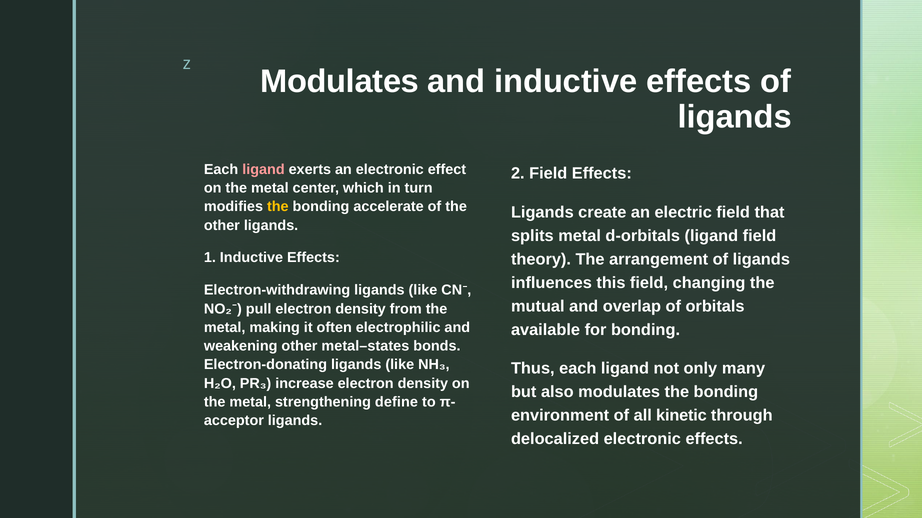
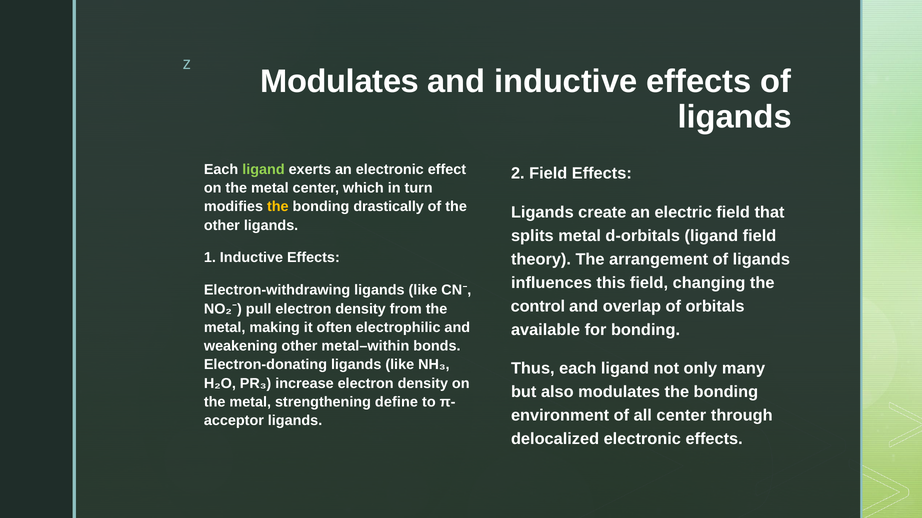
ligand colour: pink -> light green (263, 170)
accelerate: accelerate -> drastically (389, 207)
mutual: mutual -> control (538, 306)
metal–states: metal–states -> metal–within (365, 346)
all kinetic: kinetic -> center (681, 416)
